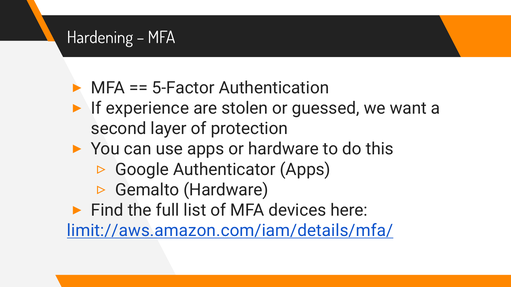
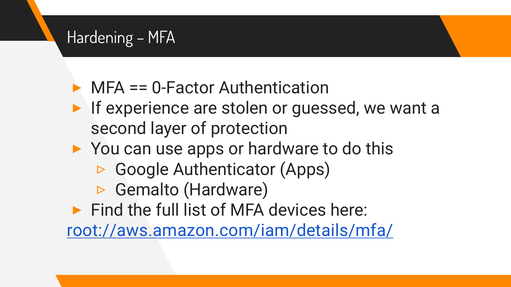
5-Factor: 5-Factor -> 0-Factor (183, 88)
limit://aws.amazon.com/iam/details/mfa/: limit://aws.amazon.com/iam/details/mfa/ -> root://aws.amazon.com/iam/details/mfa/ (230, 231)
